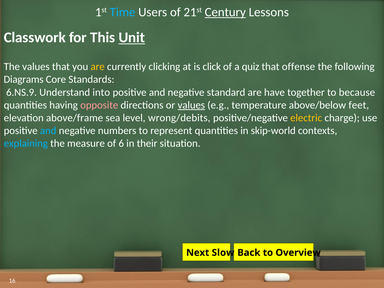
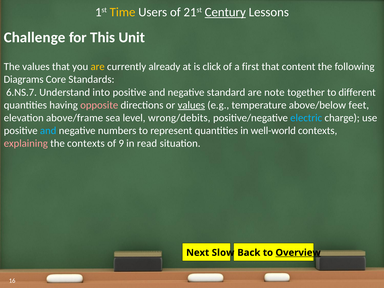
Time colour: light blue -> yellow (123, 12)
Classwork: Classwork -> Challenge (35, 37)
Unit underline: present -> none (132, 37)
clicking: clicking -> already (164, 67)
quiz: quiz -> first (251, 67)
offense: offense -> content (299, 67)
6.NS.9: 6.NS.9 -> 6.NS.7 (21, 92)
have: have -> note (274, 92)
because: because -> different (357, 92)
electric colour: yellow -> light blue (306, 118)
skip-world: skip-world -> well-world (273, 131)
explaining colour: light blue -> pink (26, 143)
the measure: measure -> contexts (86, 143)
6: 6 -> 9 (121, 143)
their: their -> read (147, 143)
Overview underline: none -> present (298, 253)
